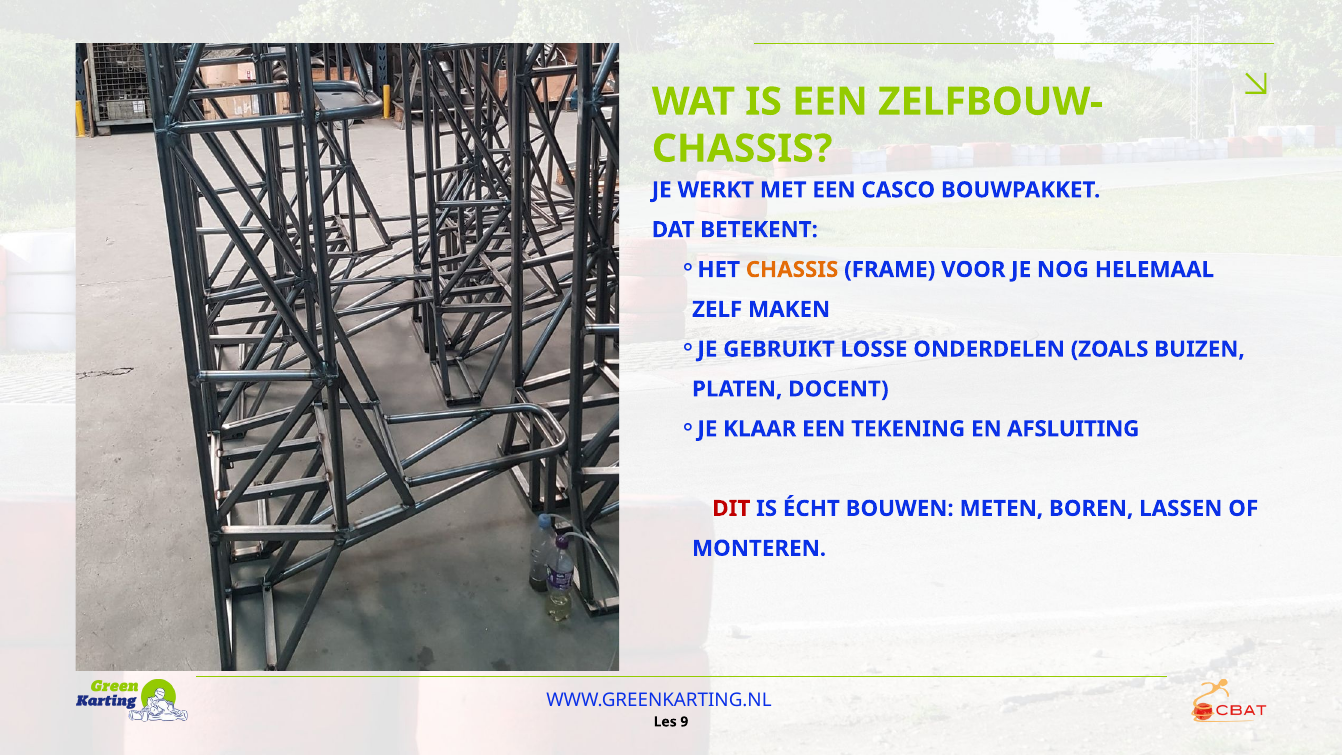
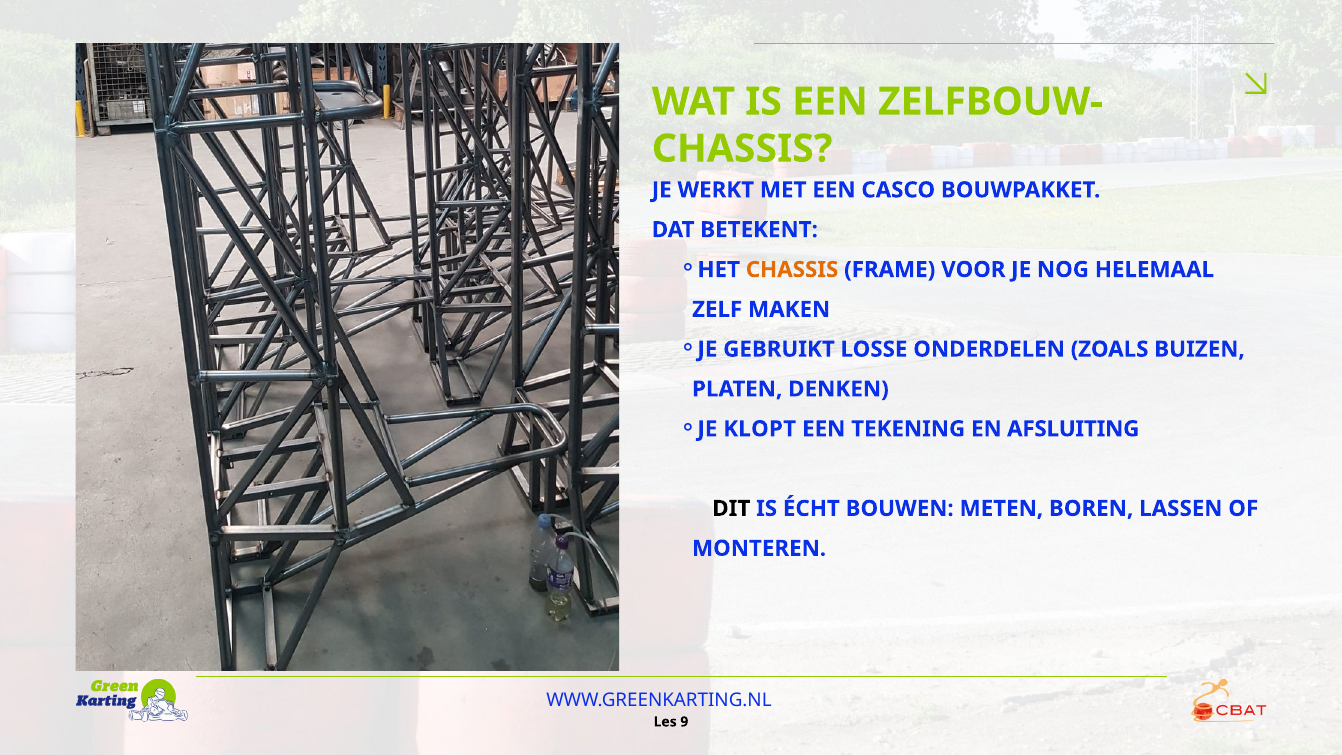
DOCENT: DOCENT -> DENKEN (838, 389)
KLAAR: KLAAR -> KLOPT (760, 429)
DIT colour: red -> black (731, 508)
